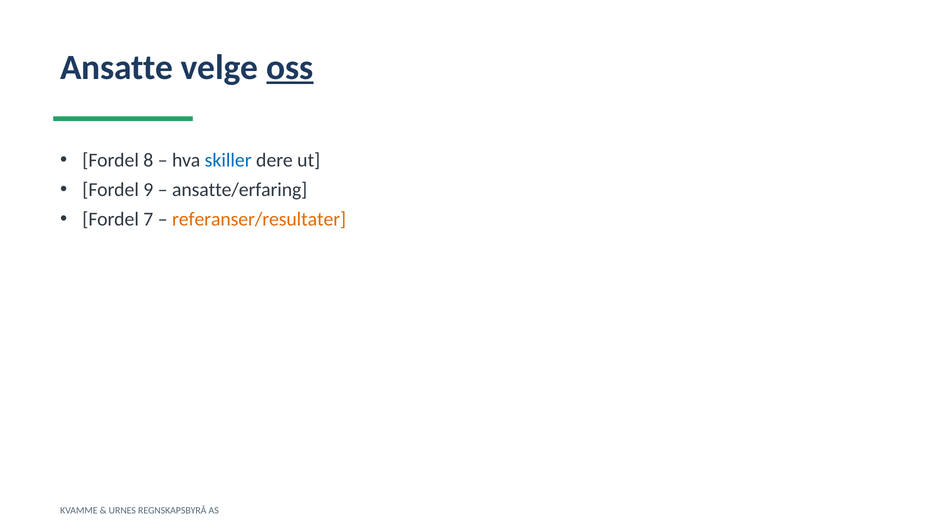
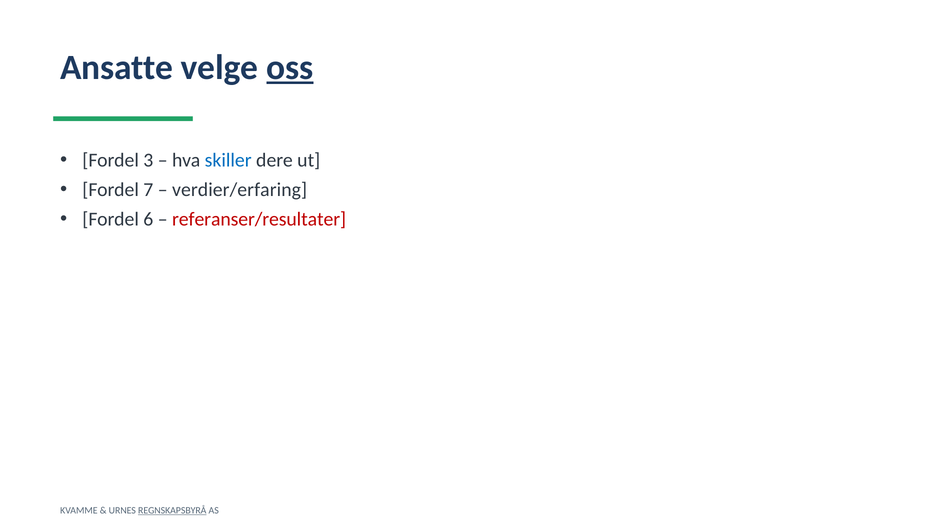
8: 8 -> 3 (148, 160)
9: 9 -> 7 (148, 190)
ansatte/erfaring: ansatte/erfaring -> verdier/erfaring (240, 190)
7: 7 -> 6 (148, 219)
referanser/resultater colour: orange -> red (259, 219)
REGNSKAPSBYRÅ underline: none -> present (172, 511)
